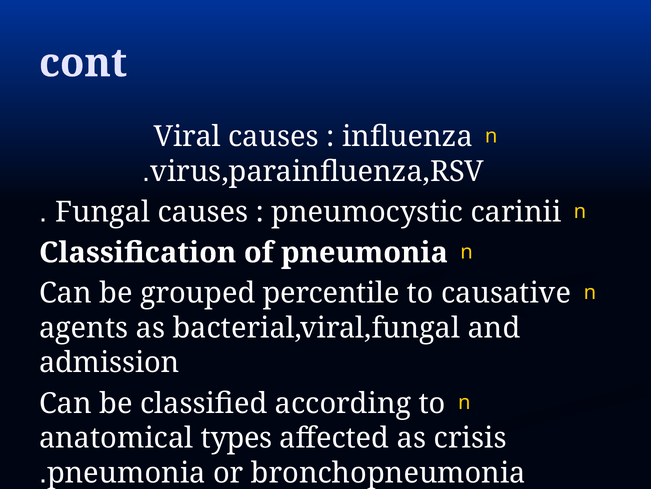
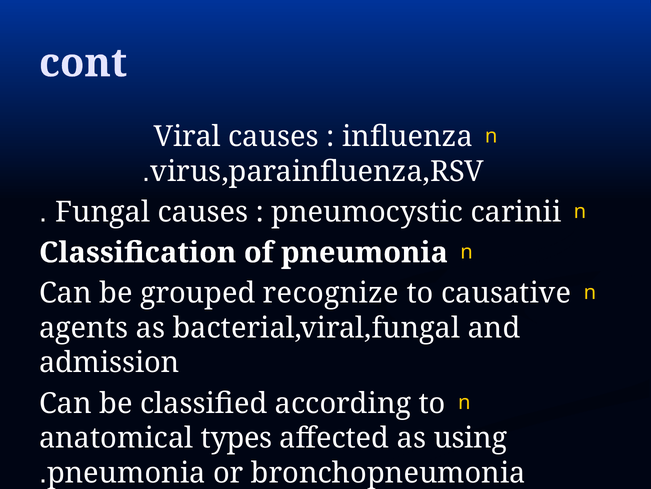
percentile: percentile -> recognize (331, 293)
crisis: crisis -> using (470, 438)
